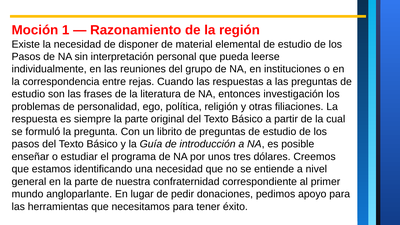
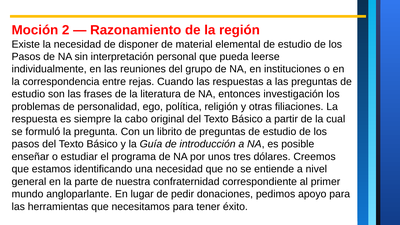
1: 1 -> 2 (66, 30)
siempre la parte: parte -> cabo (136, 119)
